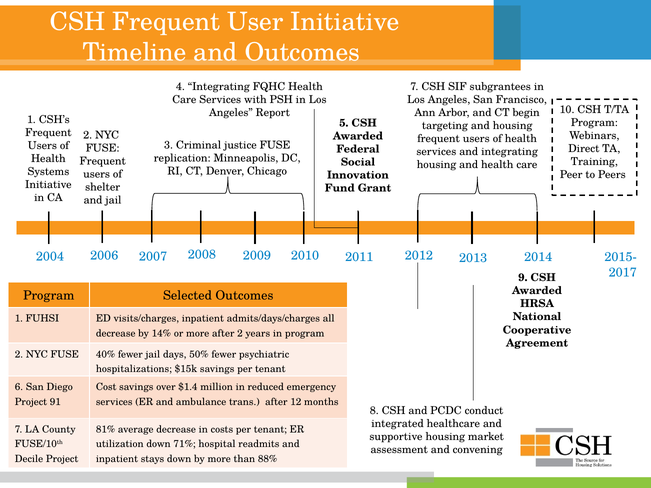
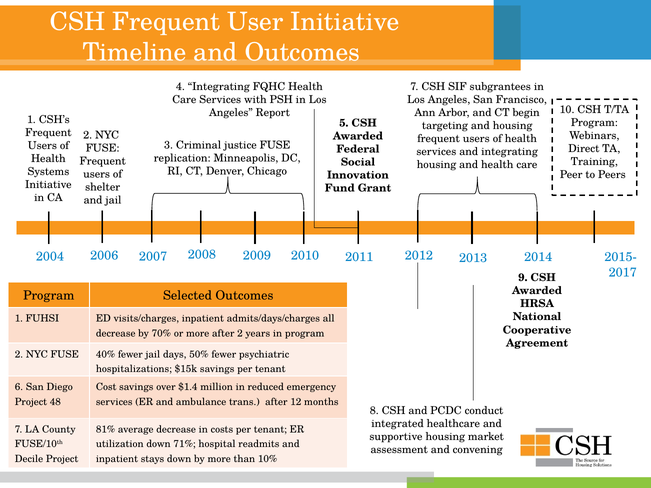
14%: 14% -> 70% (161, 333)
91: 91 -> 48 (55, 402)
88%: 88% -> 10% (268, 459)
